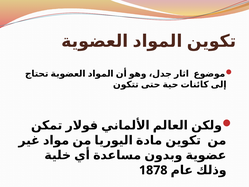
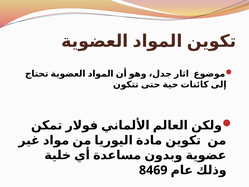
1878: 1878 -> 8469 (153, 170)
